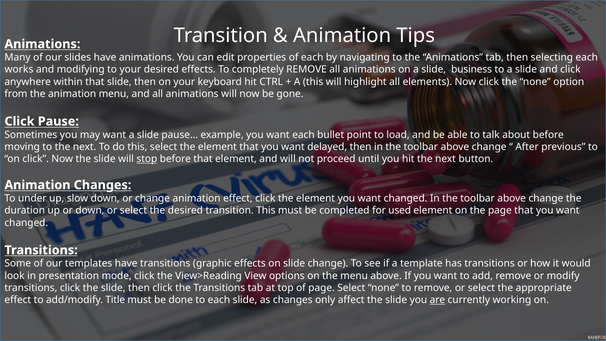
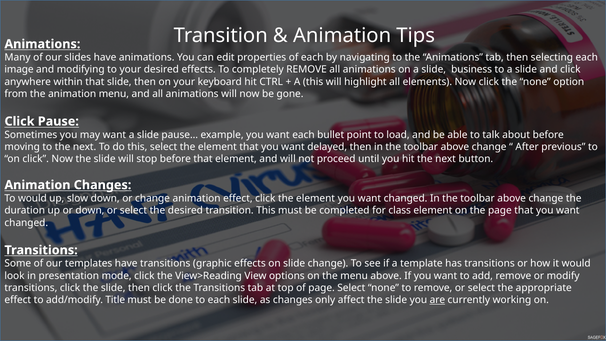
works: works -> image (19, 70)
stop underline: present -> none (147, 159)
To under: under -> would (32, 198)
used: used -> class (400, 210)
